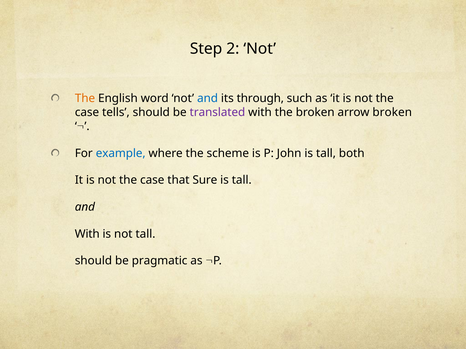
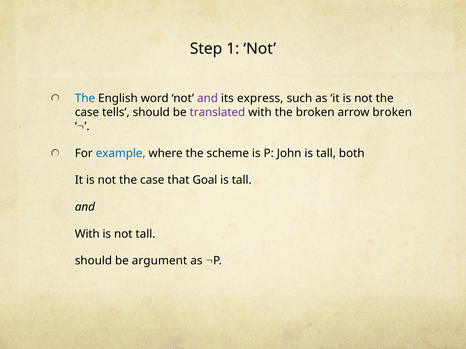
2: 2 -> 1 (233, 49)
The colour: orange -> blue (85, 99)
and colour: blue -> purple (208, 99)
through: through -> express (260, 99)
Sure: Sure -> Goal (205, 180)
pragmatic: pragmatic -> argument (160, 261)
